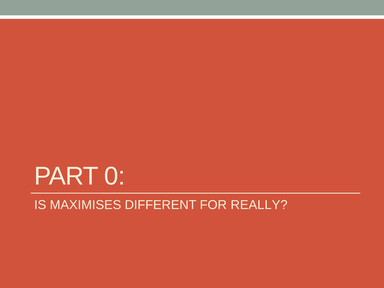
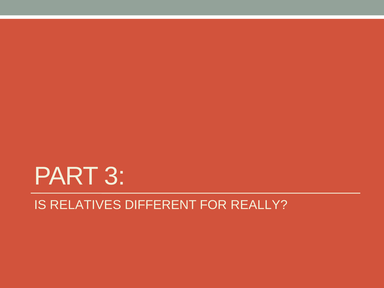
0: 0 -> 3 (115, 176)
MAXIMISES: MAXIMISES -> RELATIVES (85, 205)
